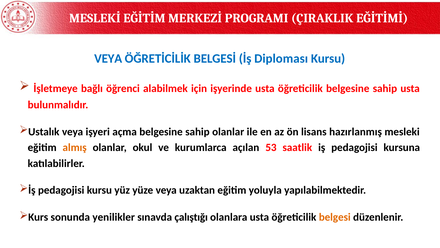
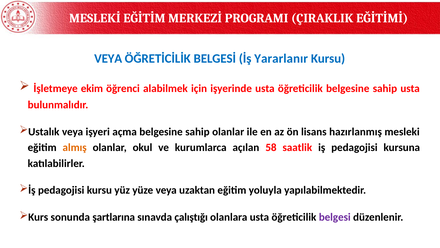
Diploması: Diploması -> Yararlanır (281, 58)
bağlı: bağlı -> ekim (92, 88)
53: 53 -> 58 (271, 147)
yenilikler: yenilikler -> şartlarına (114, 217)
belgesi colour: orange -> purple (335, 217)
